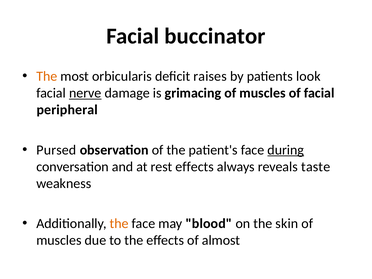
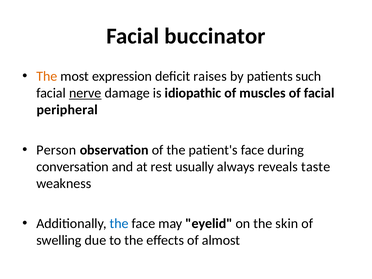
orbicularis: orbicularis -> expression (122, 76)
look: look -> such (308, 76)
grimacing: grimacing -> idiopathic (193, 93)
Pursed: Pursed -> Person (56, 150)
during underline: present -> none (286, 150)
rest effects: effects -> usually (195, 167)
the colour: orange -> blue (119, 224)
blood: blood -> eyelid (209, 224)
muscles: muscles -> swelling (59, 240)
